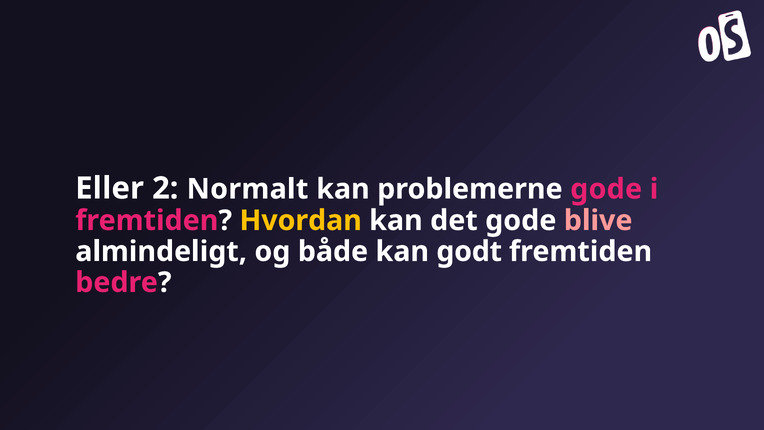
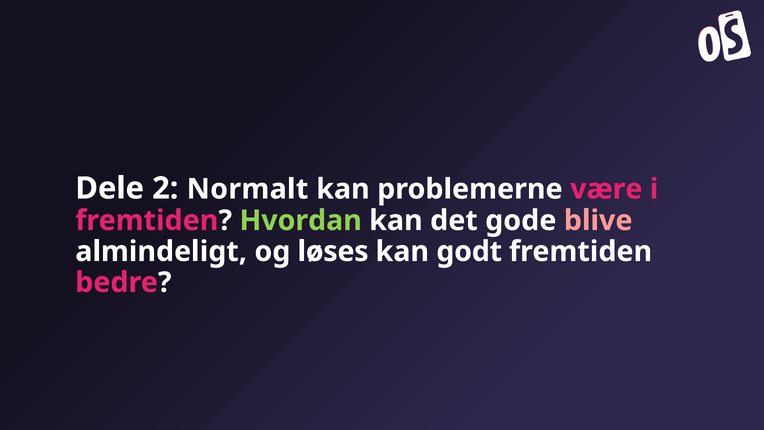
Eller: Eller -> Dele (110, 188)
problemerne gode: gode -> være (606, 189)
Hvordan colour: yellow -> light green (301, 220)
både: både -> løses (333, 251)
